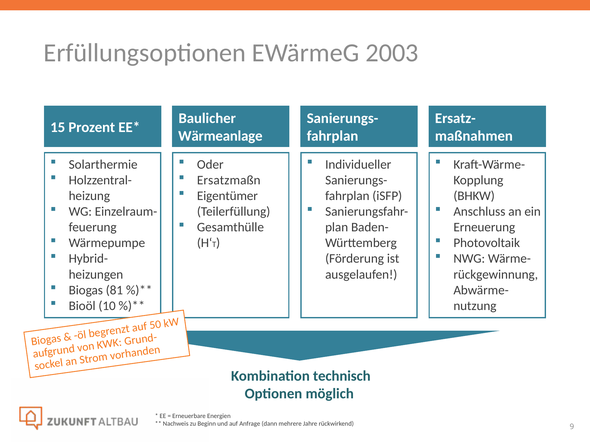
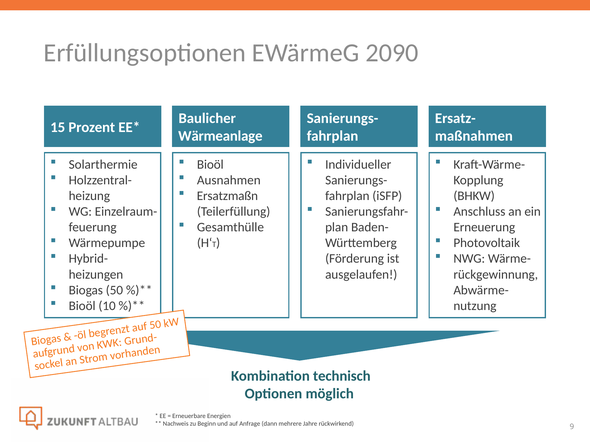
2003: 2003 -> 2090 (392, 53)
Oder: Oder -> Bioöl (210, 165)
Ersatzmaßn: Ersatzmaßn -> Ausnahmen (229, 180)
Eigentümer: Eigentümer -> Ersatzmaßn (227, 196)
Biogas 81: 81 -> 50 (114, 290)
